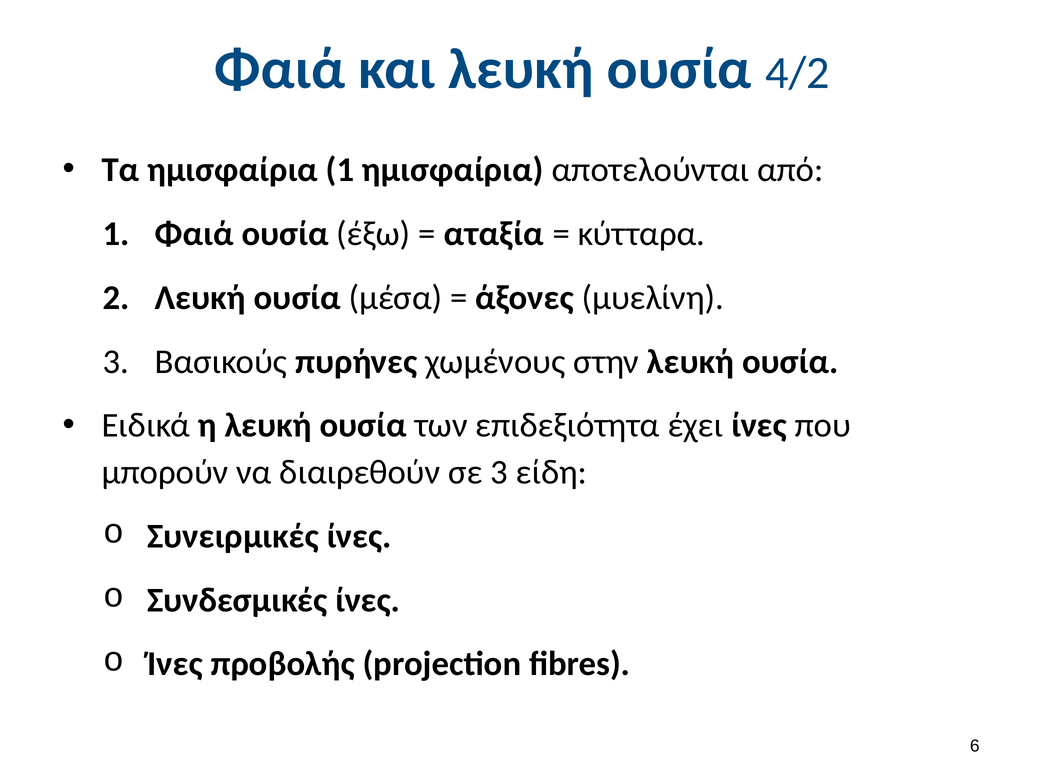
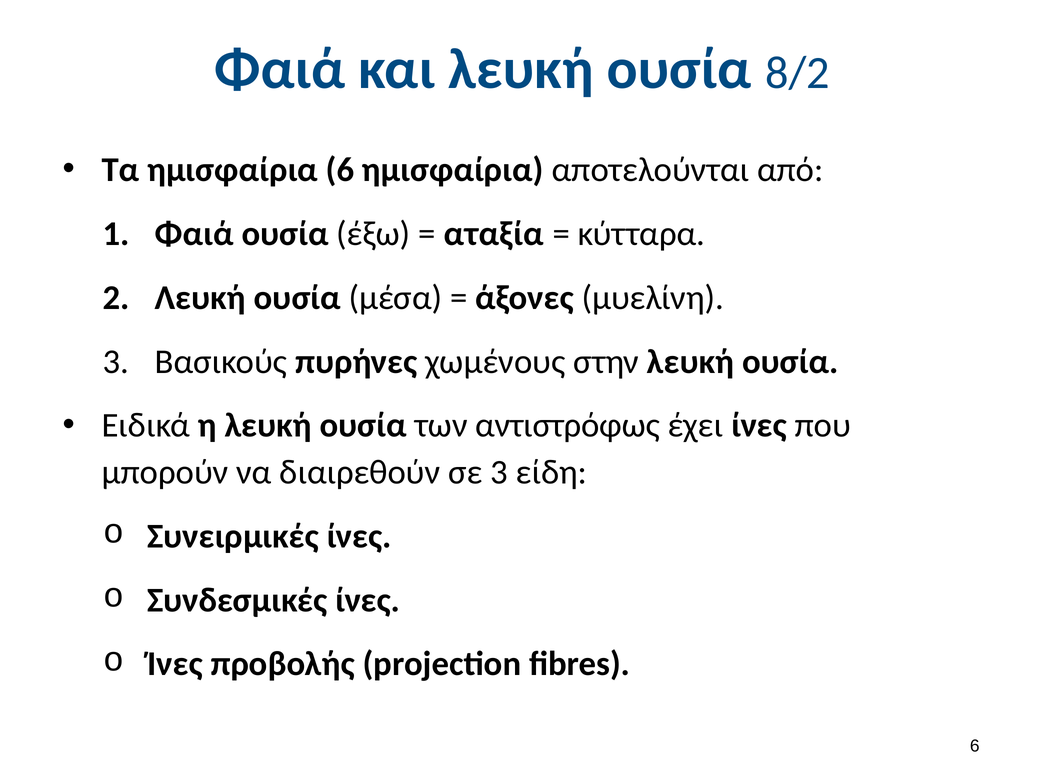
4/2: 4/2 -> 8/2 (798, 73)
ημισφαίρια 1: 1 -> 6 (340, 170)
επιδεξιότητα: επιδεξιότητα -> αντιστρόφως (568, 426)
